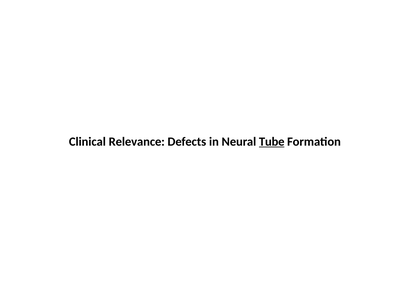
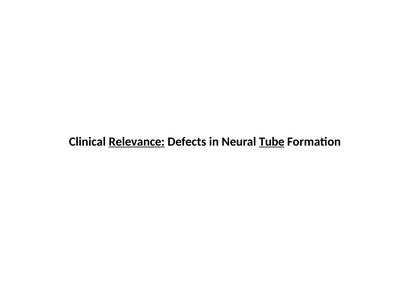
Relevance underline: none -> present (137, 142)
